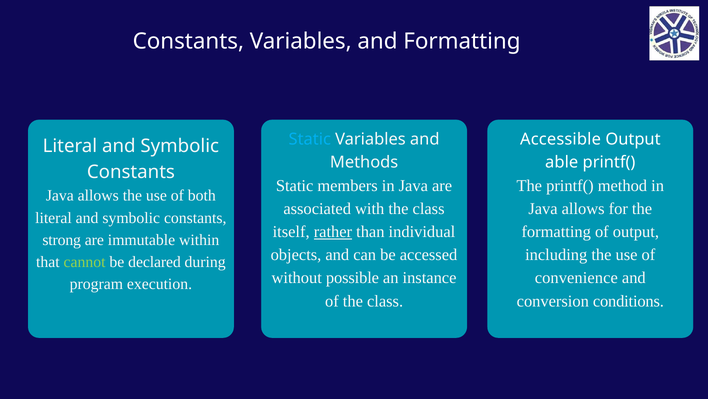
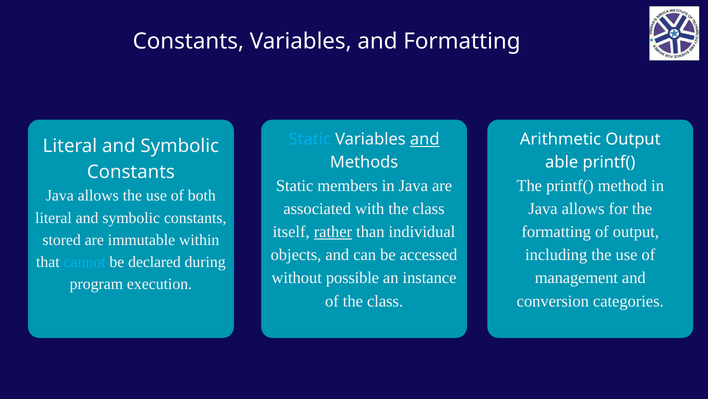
and underline: none -> present (425, 139)
Accessible: Accessible -> Arithmetic (561, 139)
strong: strong -> stored (62, 239)
cannot colour: light green -> light blue (85, 261)
convenience: convenience -> management (576, 277)
conditions: conditions -> categories (628, 301)
